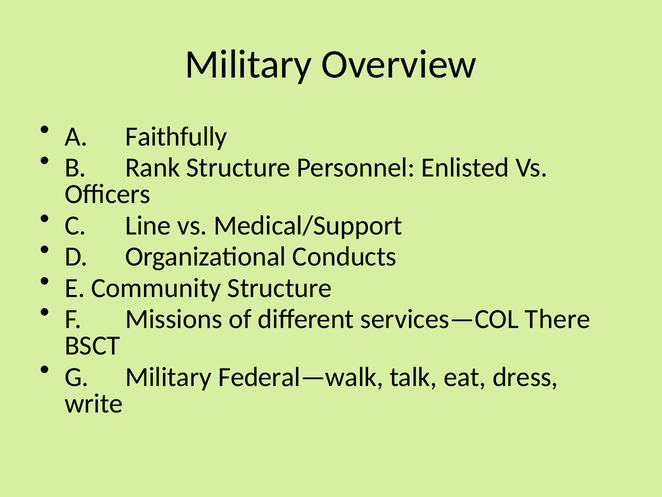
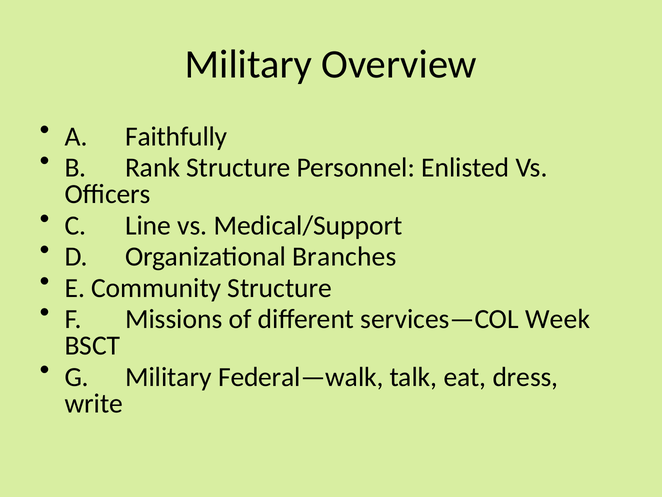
Conducts: Conducts -> Branches (344, 257)
There: There -> Week (558, 319)
